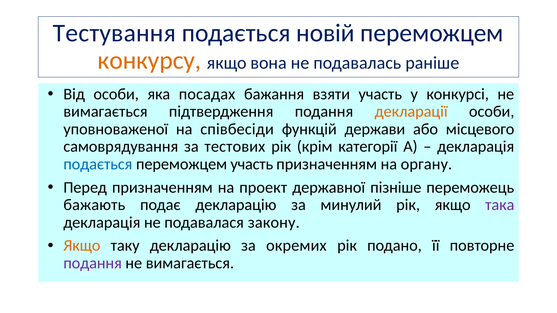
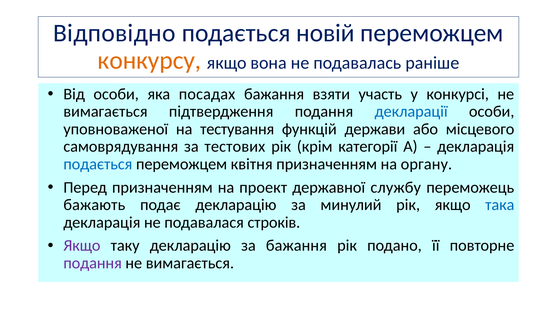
Тестування: Тестування -> Відповідно (114, 33)
декларації colour: orange -> blue (411, 112)
співбесіди: співбесіди -> тестування (237, 129)
переможцем участь: участь -> квітня (252, 164)
пізніше: пізніше -> службу (396, 188)
така colour: purple -> blue (500, 205)
закону: закону -> строків (274, 223)
Якщо colour: orange -> purple (82, 246)
за окремих: окремих -> бажання (296, 246)
